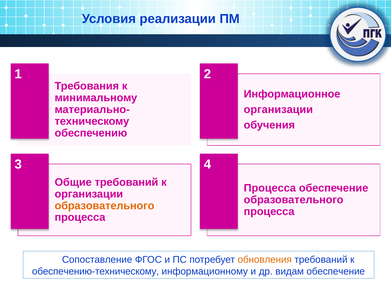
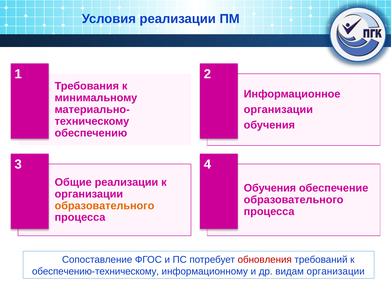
Общие требований: требований -> реализации (126, 182)
Процесса: Процесса -> Обучения (270, 188)
обновления colour: orange -> red (265, 260)
видам обеспечение: обеспечение -> организации (336, 272)
